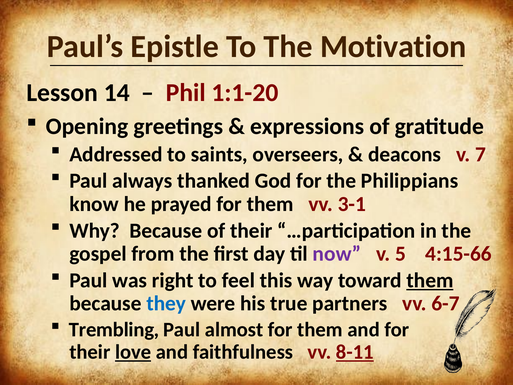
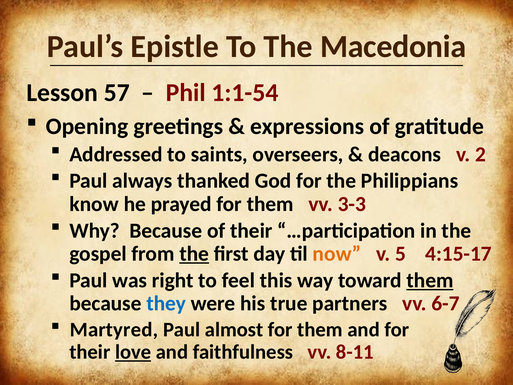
Motivation: Motivation -> Macedonia (393, 47)
14: 14 -> 57 (117, 93)
1:1-20: 1:1-20 -> 1:1-54 (245, 93)
7: 7 -> 2 (481, 154)
3-1: 3-1 -> 3-3 (352, 204)
the underline: none -> present (194, 254)
now colour: purple -> orange (337, 254)
4:15-66: 4:15-66 -> 4:15-17 (458, 254)
Trembling: Trembling -> Martyred (114, 330)
8-11 underline: present -> none (355, 352)
